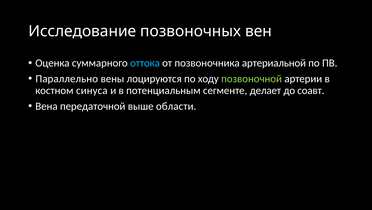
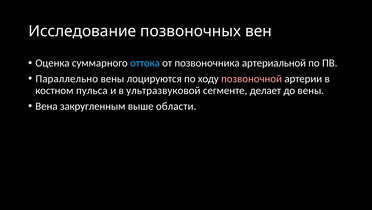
позвоночной colour: light green -> pink (252, 78)
синуса: синуса -> пульса (92, 90)
потенциальным: потенциальным -> ультразвуковой (163, 90)
до соавт: соавт -> вены (311, 90)
передаточной: передаточной -> закругленным (93, 106)
